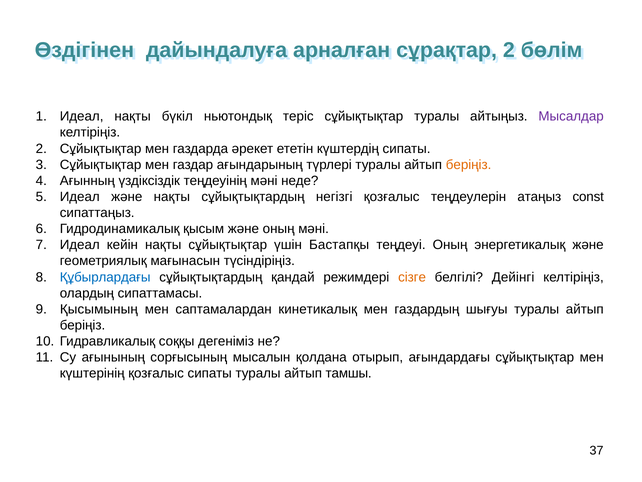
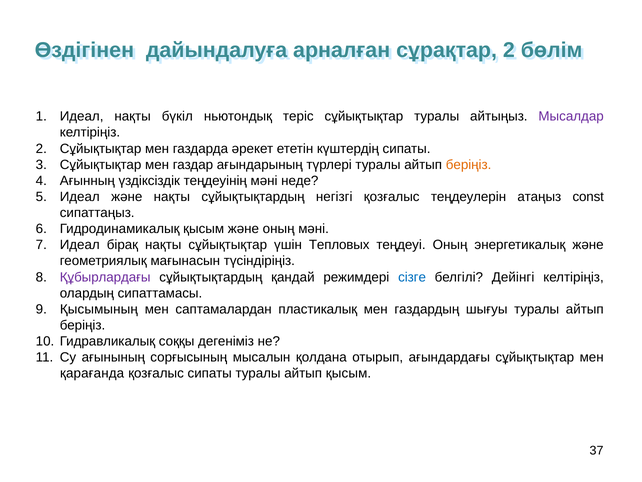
кейін: кейін -> бірақ (122, 245)
Бастапқы: Бастапқы -> Тепловых (339, 245)
Құбырлардағы colour: blue -> purple (105, 277)
сізге colour: orange -> blue (412, 277)
кинетикалық: кинетикалық -> пластикалық (318, 309)
күштерінің: күштерінің -> қарағанда (92, 373)
айтып тамшы: тамшы -> қысым (349, 373)
